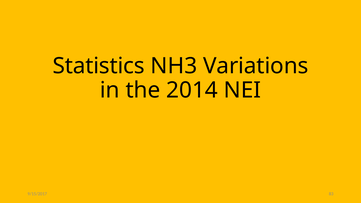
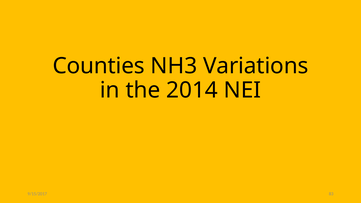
Statistics: Statistics -> Counties (99, 66)
